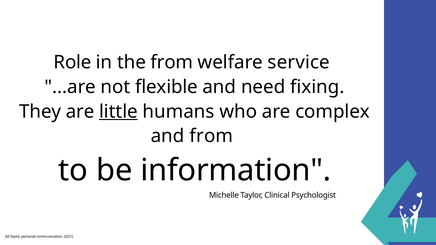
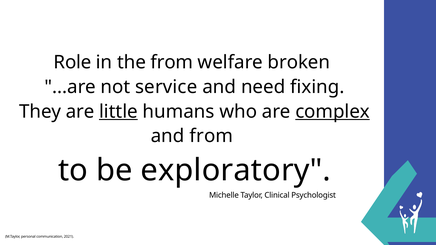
service: service -> broken (299, 62)
flexible: flexible -> service (166, 87)
complex underline: none -> present (333, 112)
information: information -> exploratory (236, 170)
